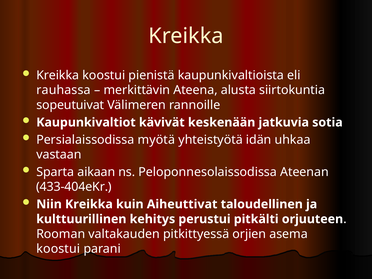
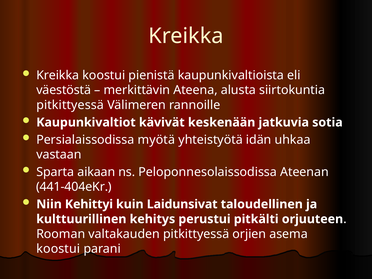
rauhassa: rauhassa -> väestöstä (64, 90)
sopeutuivat: sopeutuivat -> pitkittyessä (70, 105)
433-404eKr: 433-404eKr -> 441-404eKr (74, 187)
Niin Kreikka: Kreikka -> Kehittyi (89, 204)
Aiheuttivat: Aiheuttivat -> Laidunsivat (182, 204)
